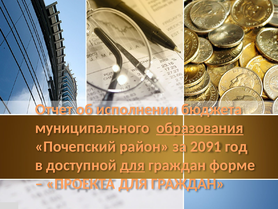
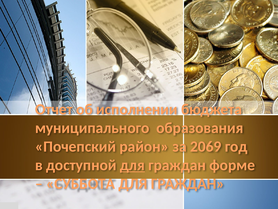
образования underline: present -> none (200, 128)
2091: 2091 -> 2069 (206, 146)
ПРОЕКТА: ПРОЕКТА -> СУББОТА (81, 183)
